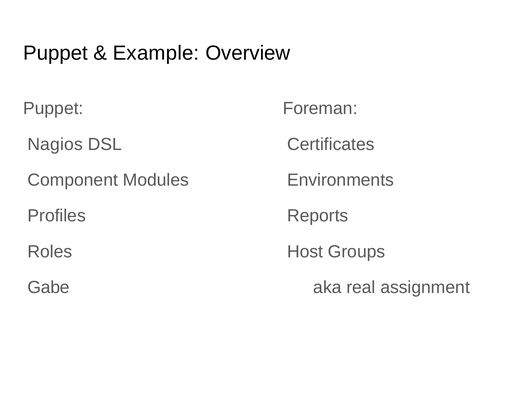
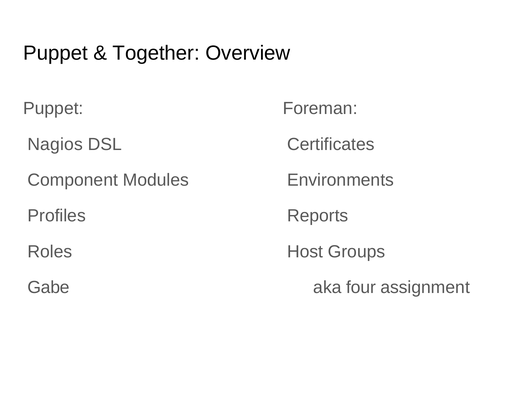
Example: Example -> Together (156, 53)
real: real -> four (361, 287)
